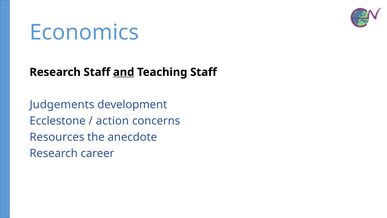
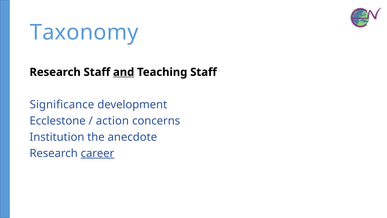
Economics: Economics -> Taxonomy (84, 32)
Judgements: Judgements -> Significance (62, 104)
Resources: Resources -> Institution (57, 137)
career underline: none -> present (97, 153)
